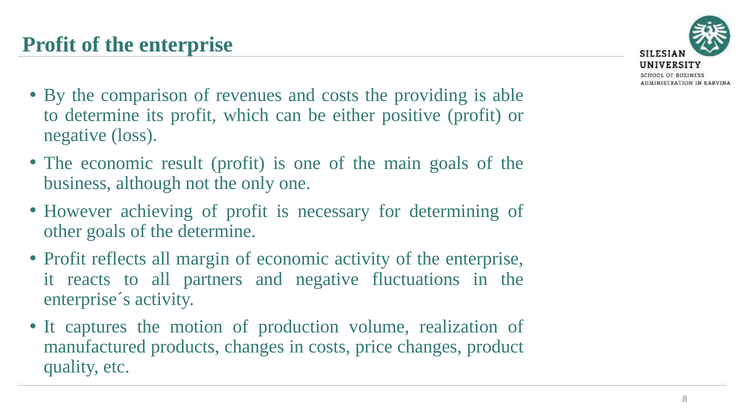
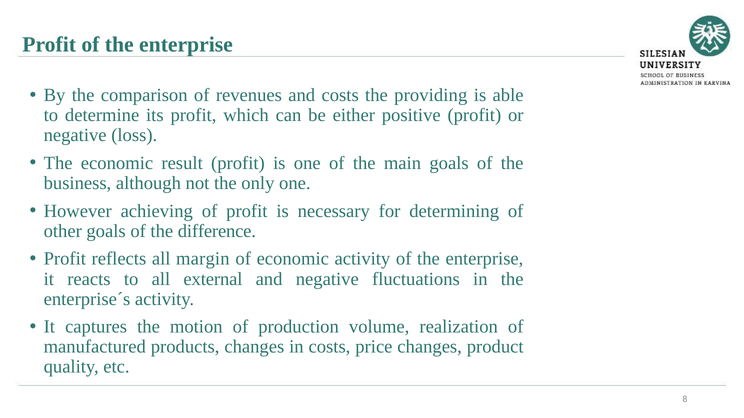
the determine: determine -> difference (217, 231)
partners: partners -> external (213, 279)
